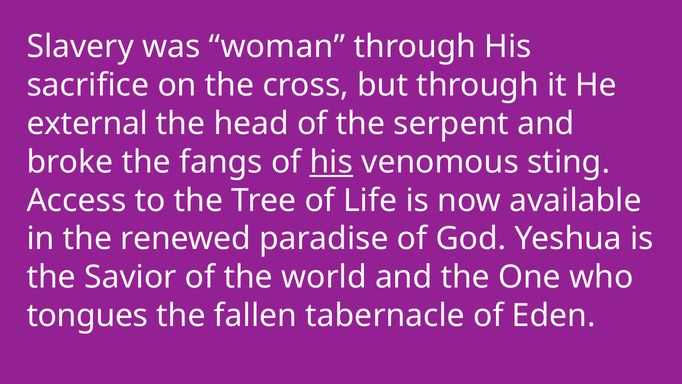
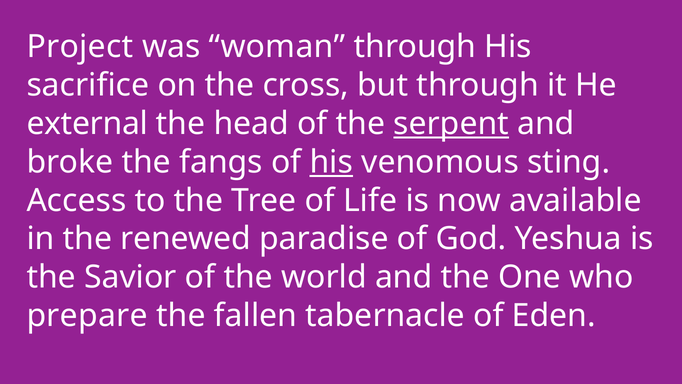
Slavery: Slavery -> Project (80, 47)
serpent underline: none -> present (451, 124)
tongues: tongues -> prepare (87, 315)
